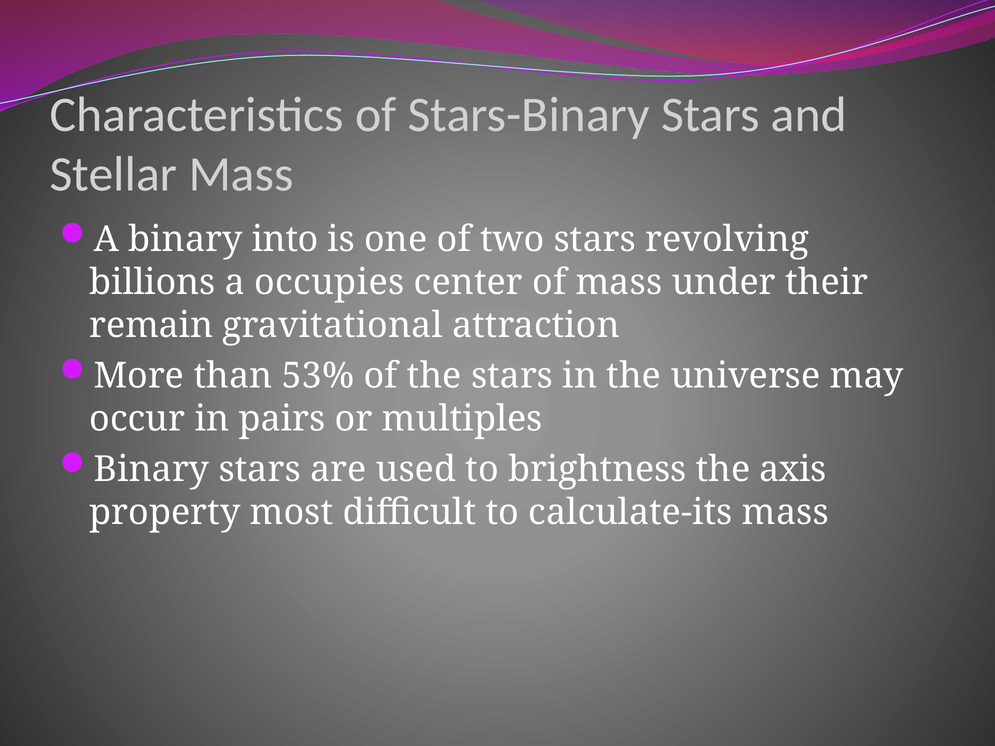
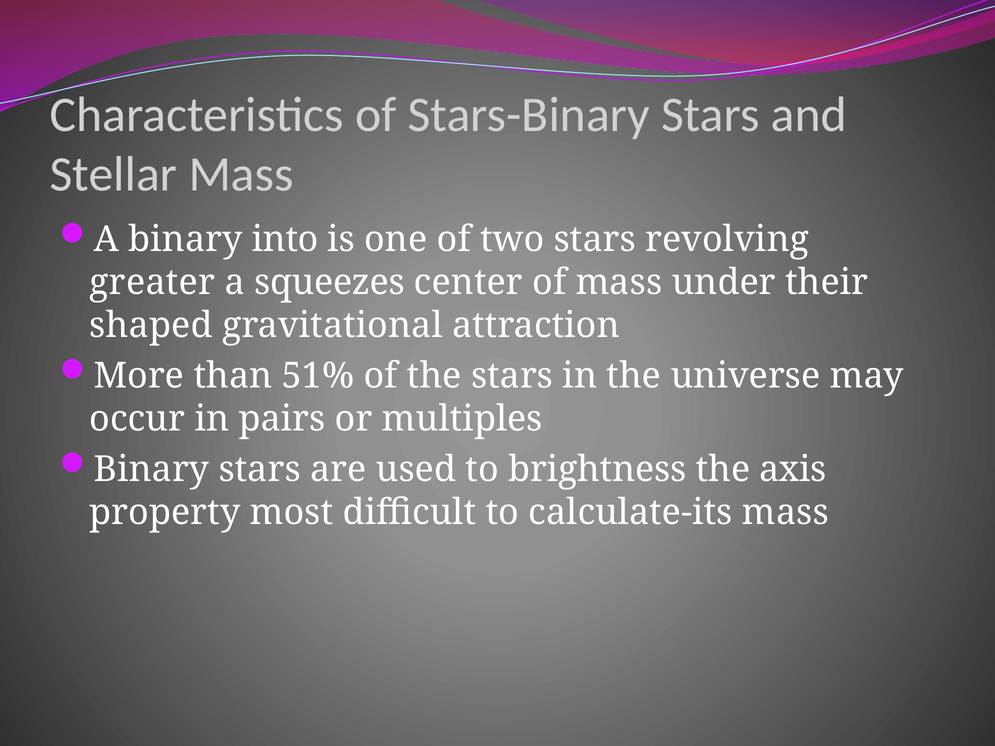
billions: billions -> greater (152, 283)
occupies: occupies -> squeezes (330, 283)
remain: remain -> shaped (151, 326)
53%: 53% -> 51% (318, 376)
